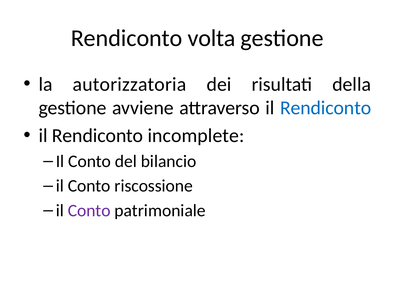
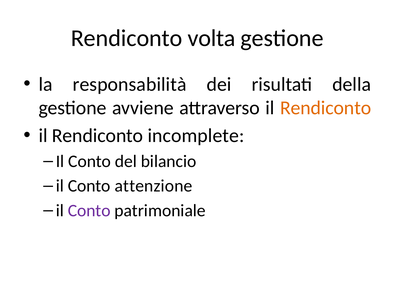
autorizzatoria: autorizzatoria -> responsabilità (130, 84)
Rendiconto colour: blue -> orange (326, 108)
riscossione: riscossione -> attenzione (154, 186)
